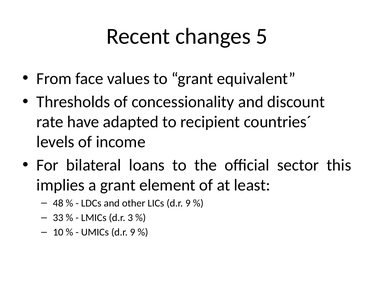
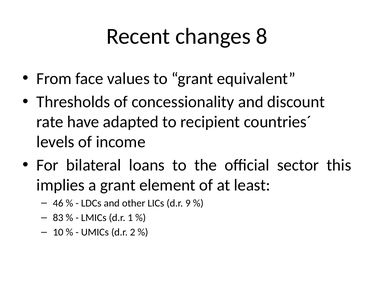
5: 5 -> 8 (262, 36)
48: 48 -> 46 (58, 203)
33: 33 -> 83 (58, 217)
3: 3 -> 1 (130, 217)
UMICs d.r 9: 9 -> 2 (133, 232)
